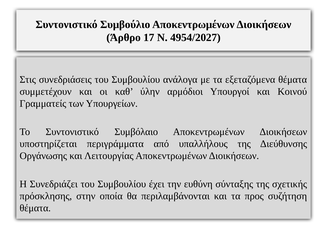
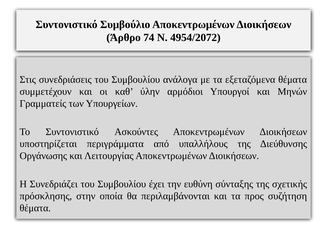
17: 17 -> 74 (149, 38)
4954/2027: 4954/2027 -> 4954/2072 (195, 38)
Κοινού: Κοινού -> Μηνών (292, 92)
Συμβόλαιο: Συμβόλαιο -> Ασκούντες (136, 132)
